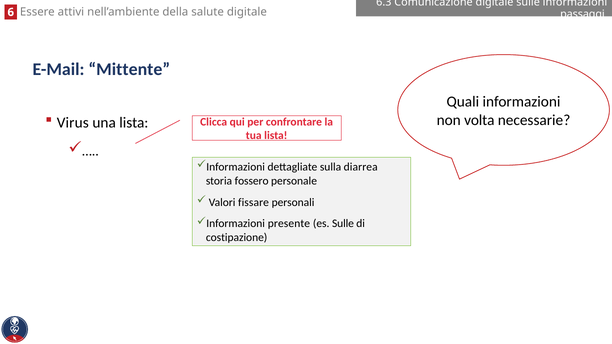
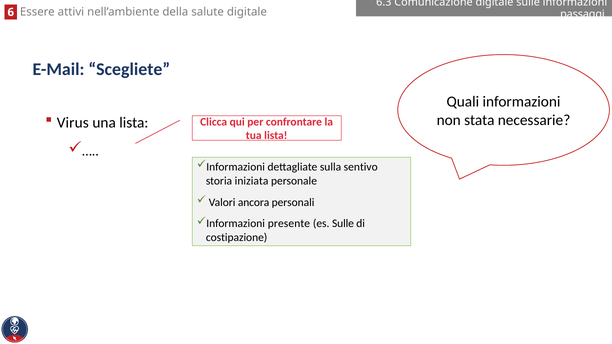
Mittente: Mittente -> Scegliete (129, 69)
volta: volta -> stata (479, 120)
diarrea: diarrea -> sentivo (361, 167)
fossero: fossero -> iniziata (252, 181)
fissare: fissare -> ancora (254, 202)
